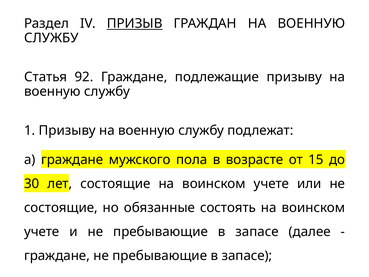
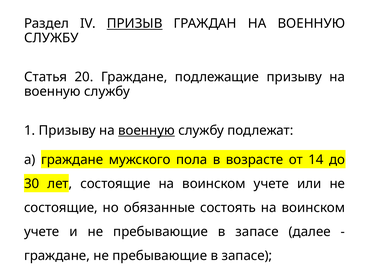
92: 92 -> 20 (84, 77)
военную underline: none -> present (146, 130)
15: 15 -> 14 (316, 160)
